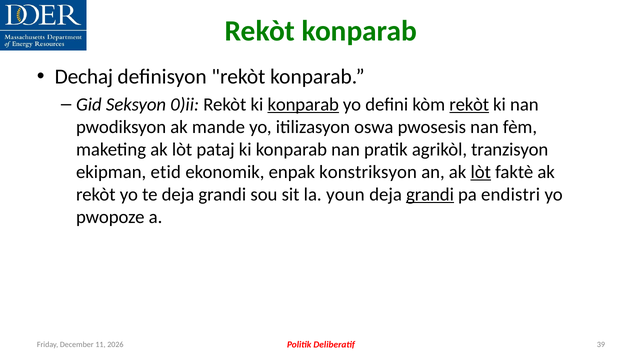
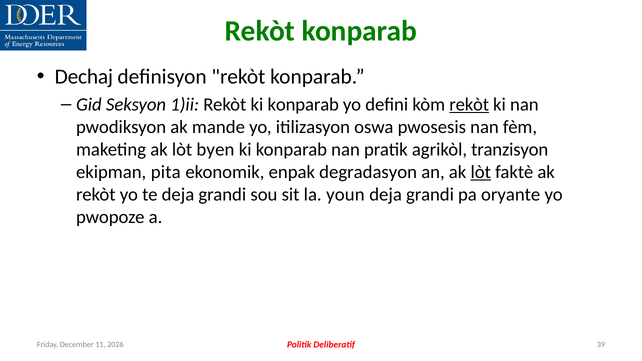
0)ii: 0)ii -> 1)ii (185, 105)
konparab underline: present -> none (303, 105)
pataj: pataj -> byen (215, 150)
etid: etid -> pita (166, 172)
konstriksyon: konstriksyon -> degradasyon (368, 172)
grandi underline: present -> none (430, 195)
endistri: endistri -> oryante (511, 195)
